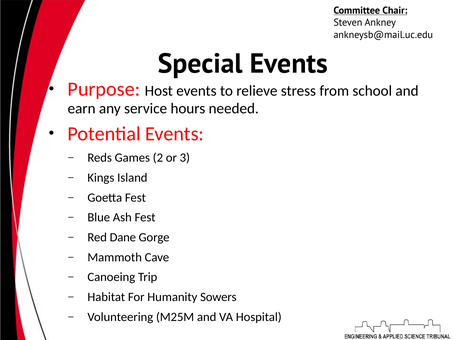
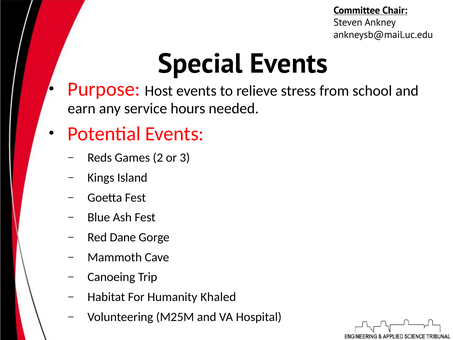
Sowers: Sowers -> Khaled (218, 297)
